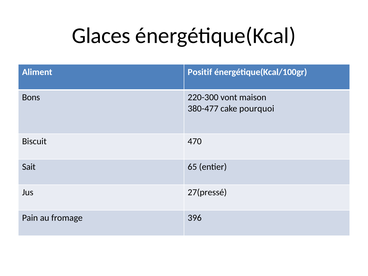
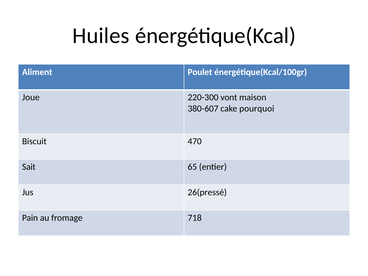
Glaces: Glaces -> Huiles (101, 36)
Positif: Positif -> Poulet (200, 72)
Bons: Bons -> Joue (31, 97)
380-477: 380-477 -> 380-607 (203, 109)
27(pressé: 27(pressé -> 26(pressé (207, 192)
396: 396 -> 718 (195, 218)
